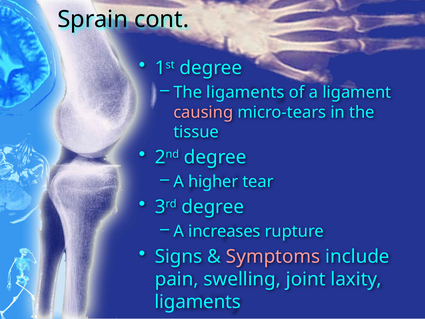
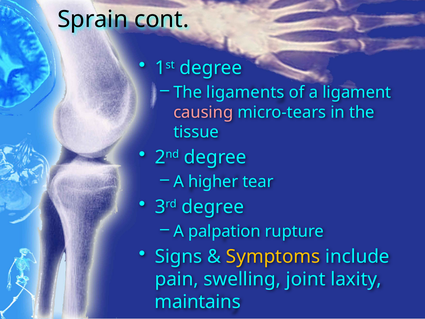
increases: increases -> palpation (224, 231)
Symptoms colour: pink -> yellow (273, 256)
ligaments: ligaments -> maintains (198, 302)
